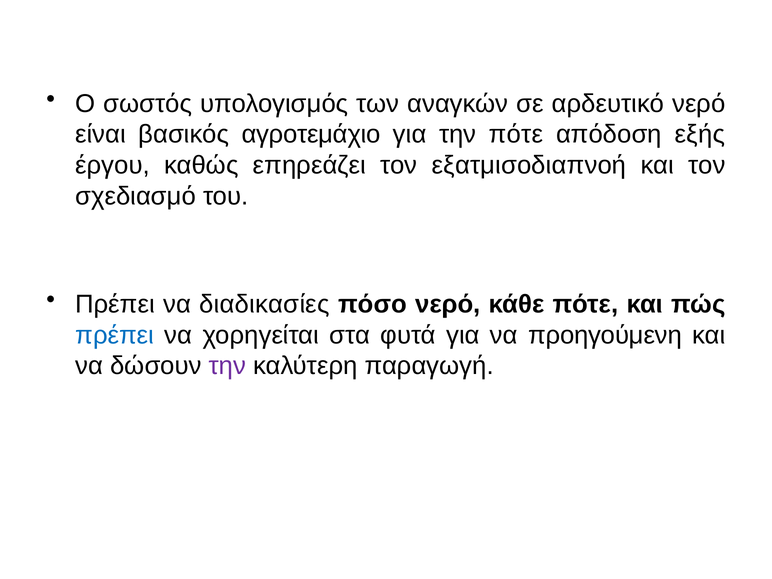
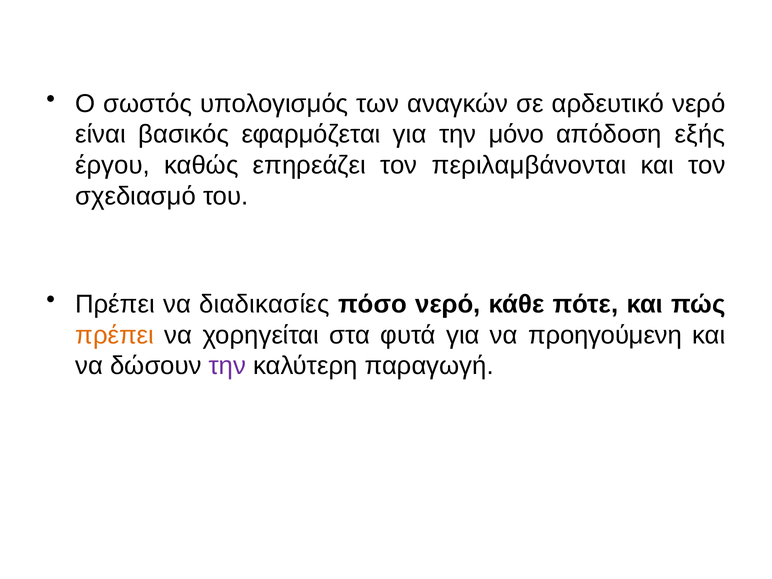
αγροτεμάχιο: αγροτεμάχιο -> εφαρμόζεται (311, 134)
την πότε: πότε -> μόνο (516, 134)
εξατμισοδιαπνοή: εξατμισοδιαπνοή -> περιλαμβάνονται (529, 165)
πρέπει colour: blue -> orange (115, 335)
